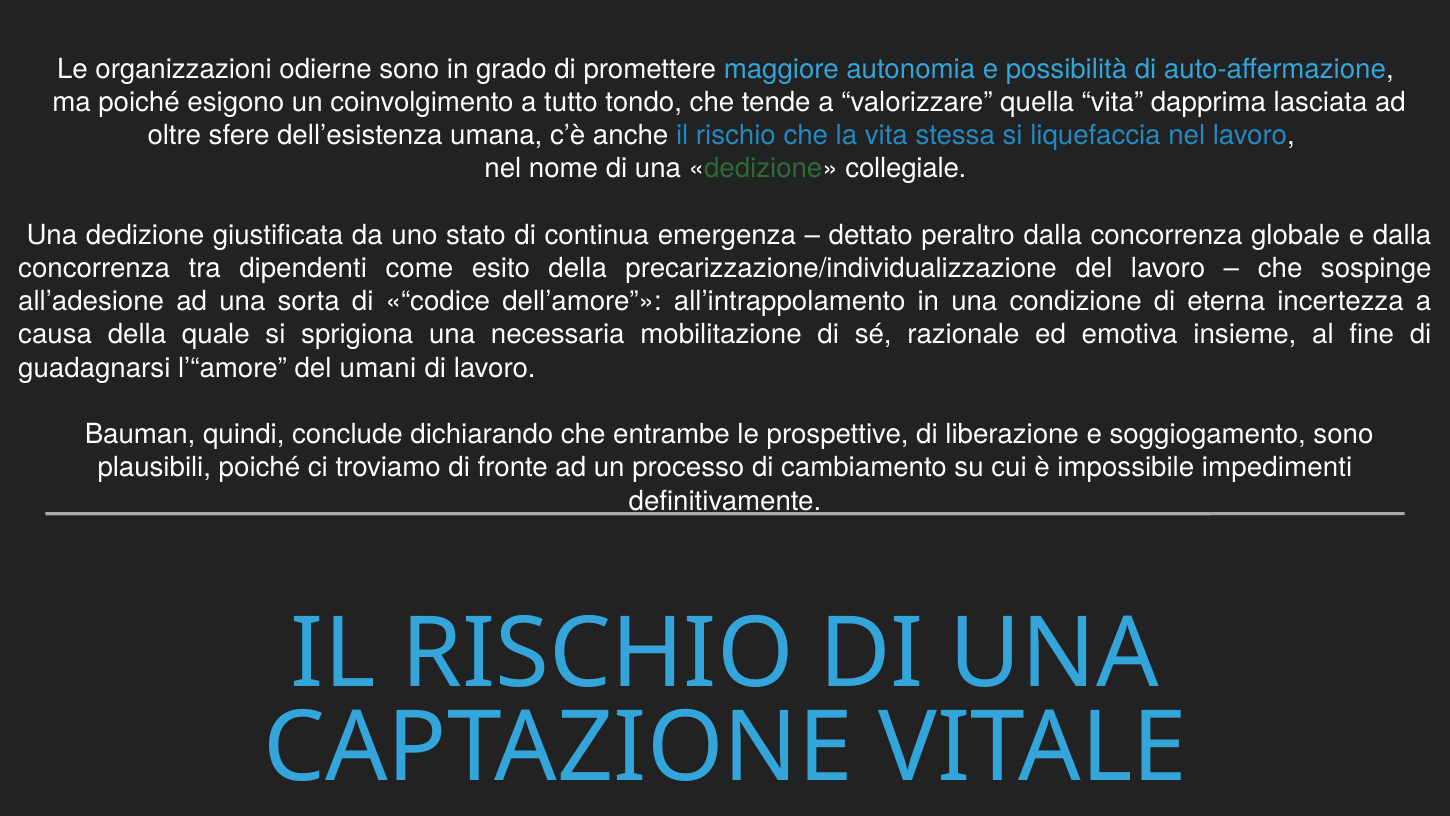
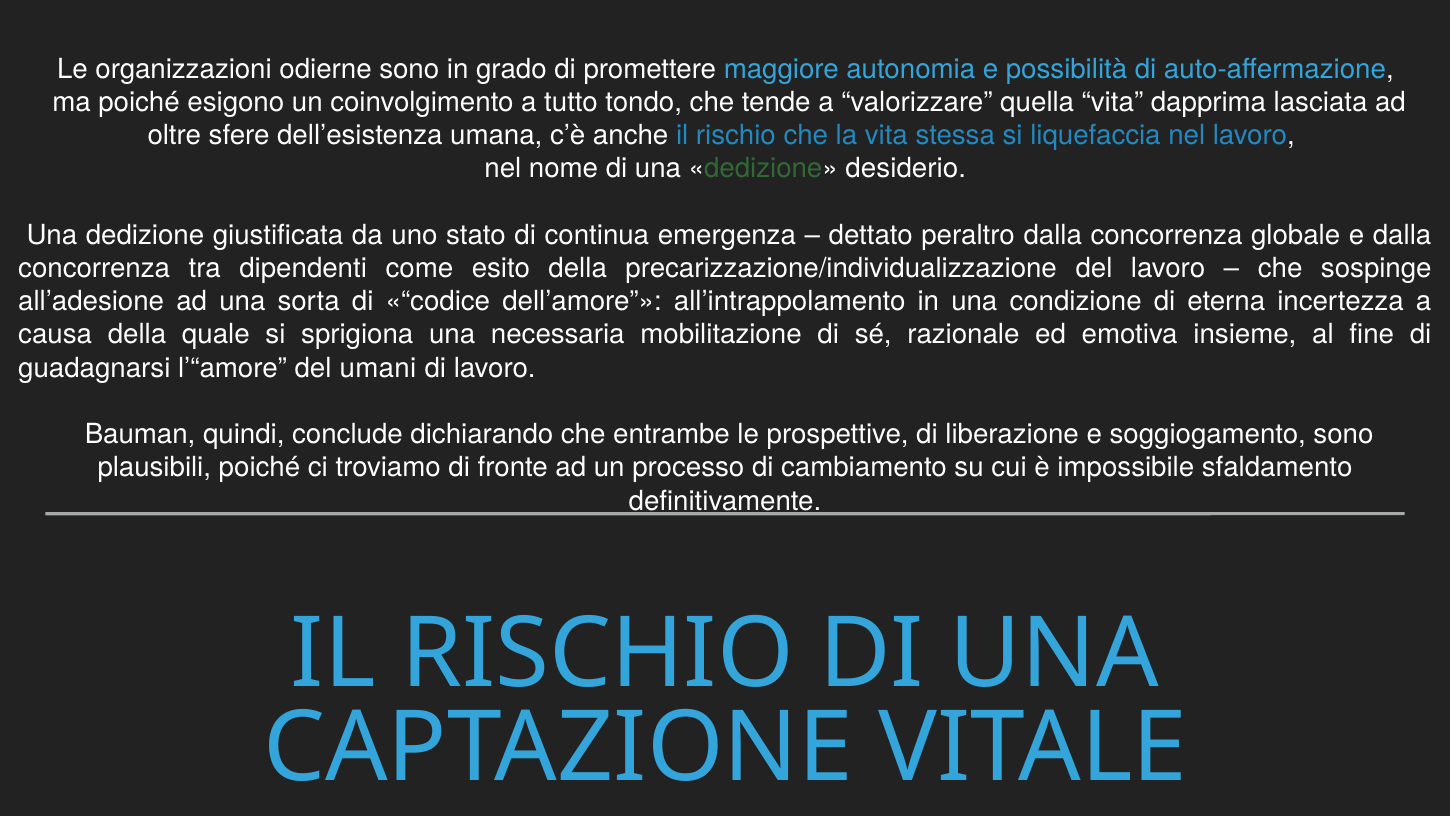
collegiale: collegiale -> desiderio (906, 169)
impedimenti: impedimenti -> sfaldamento (1277, 468)
